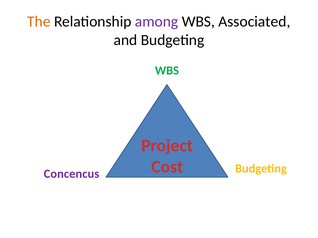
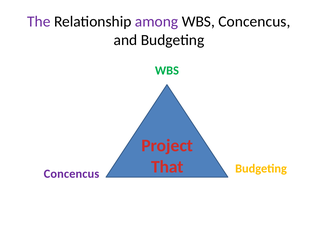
The colour: orange -> purple (39, 21)
Associated: Associated -> Concencus (254, 21)
Cost: Cost -> That (167, 167)
